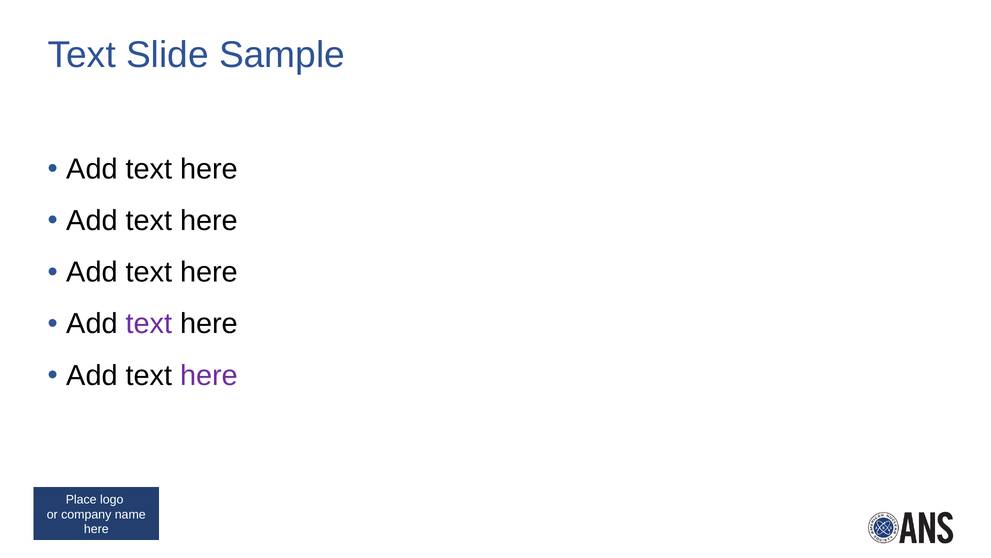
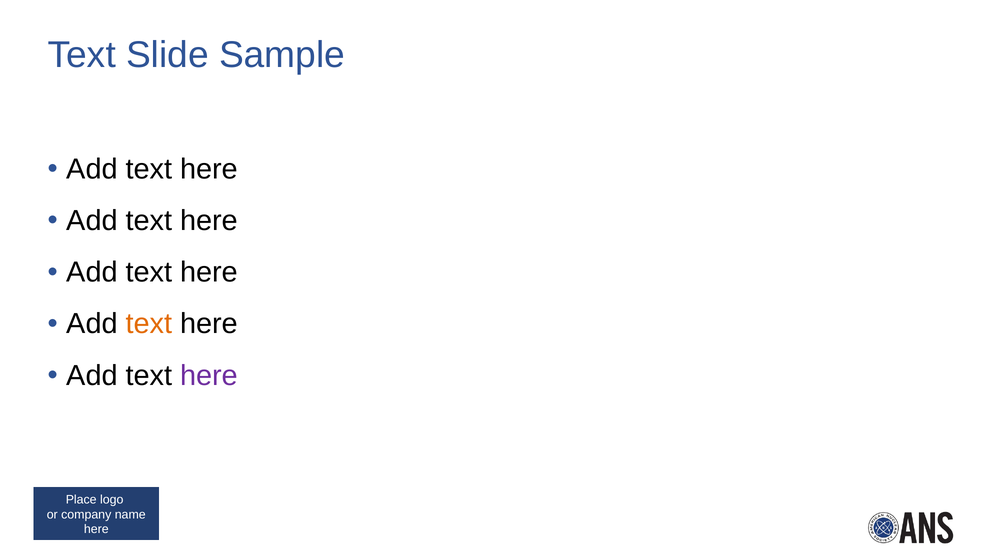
text colour: purple -> orange (149, 324)
